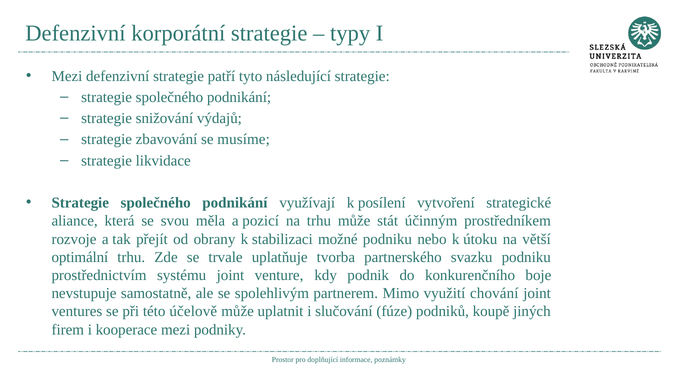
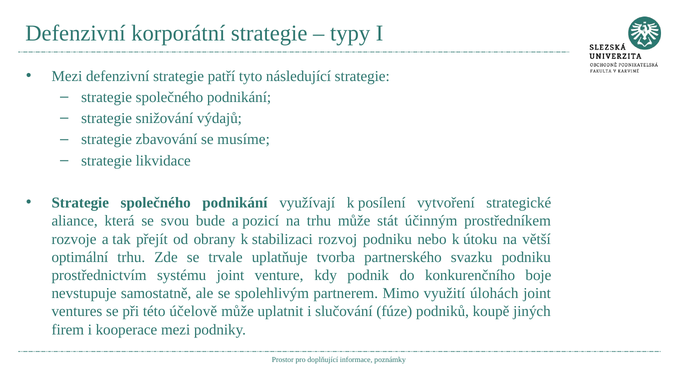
měla: měla -> bude (211, 221)
možné: možné -> rozvoj (338, 239)
chování: chování -> úlohách (494, 293)
